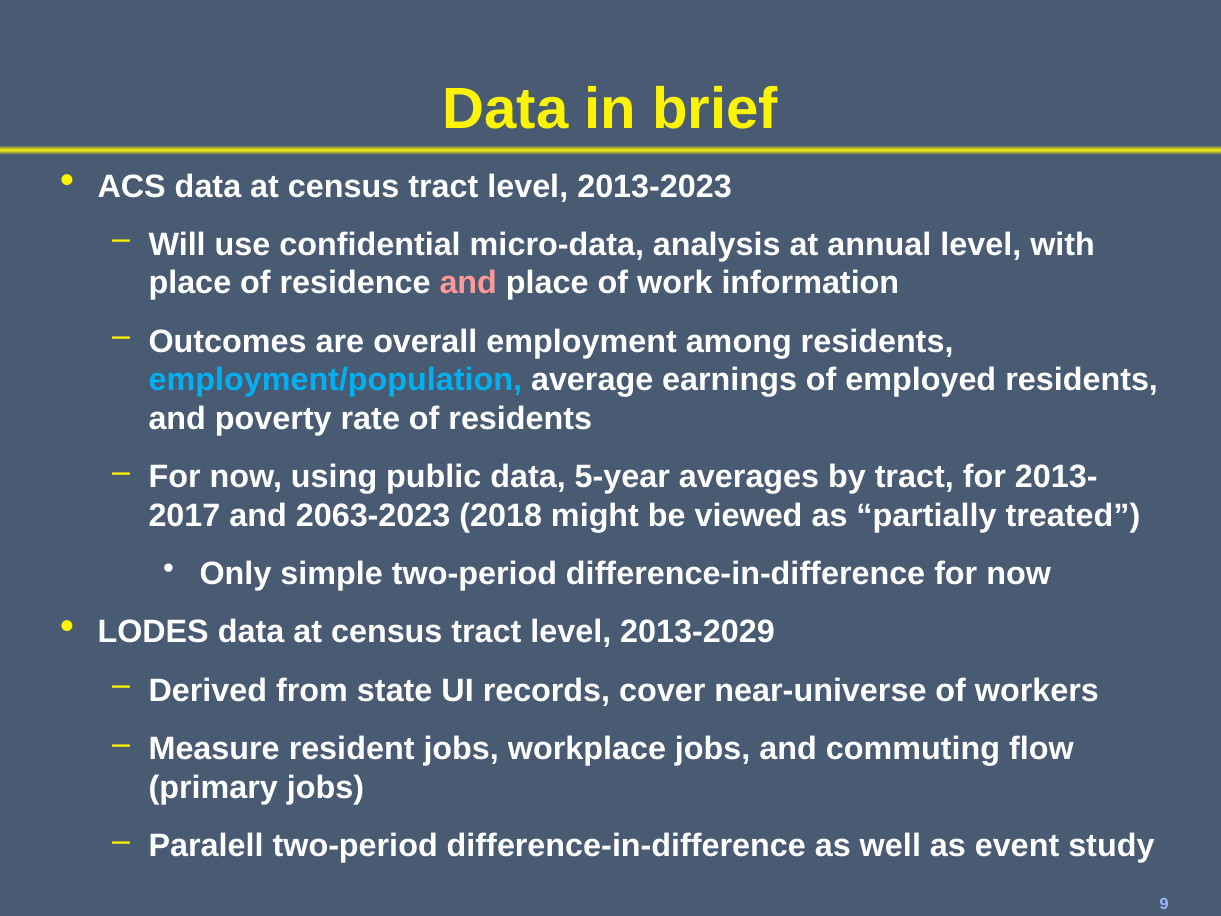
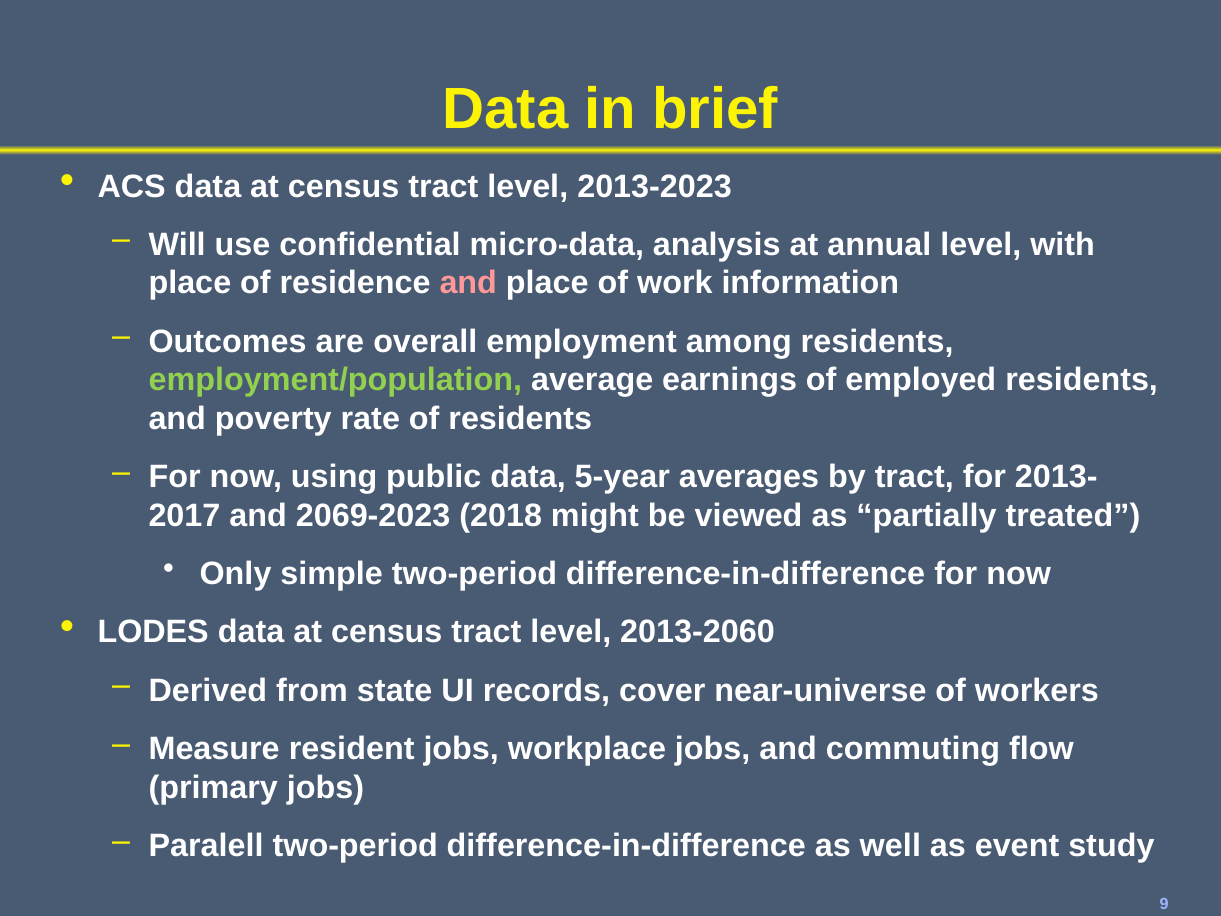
employment/population colour: light blue -> light green (335, 380)
2063-2023: 2063-2023 -> 2069-2023 (373, 516)
2013-2029: 2013-2029 -> 2013-2060 (697, 632)
